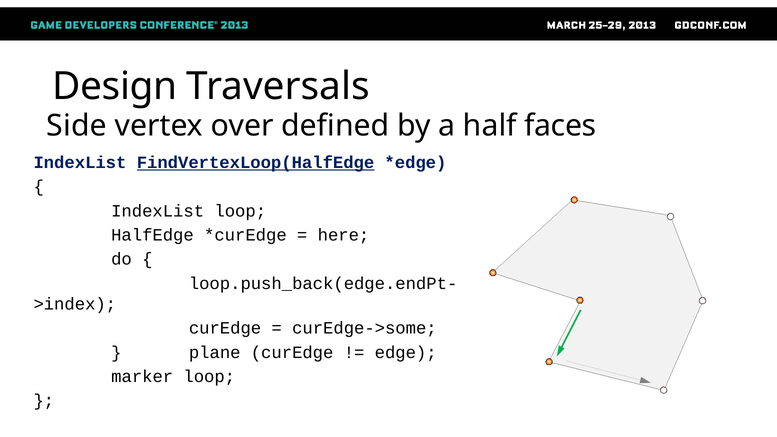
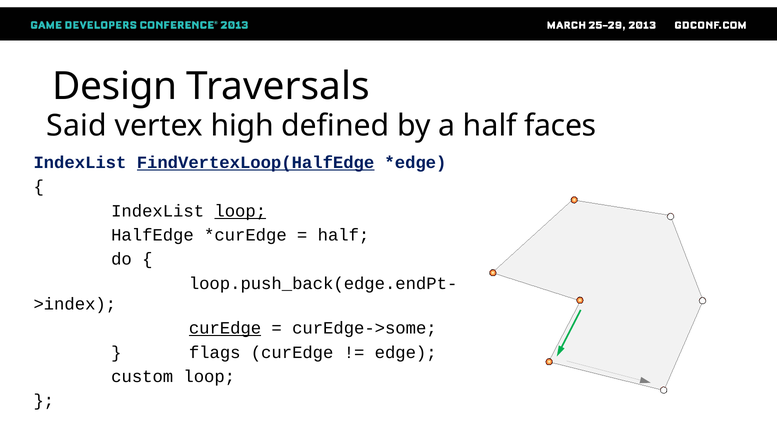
Side: Side -> Said (77, 126)
over: over -> high (242, 126)
loop underline: none -> present (240, 211)
here: here -> half (344, 235)
curEdge underline: none -> present (225, 328)
plane: plane -> flags (215, 353)
marker: marker -> custom (142, 377)
